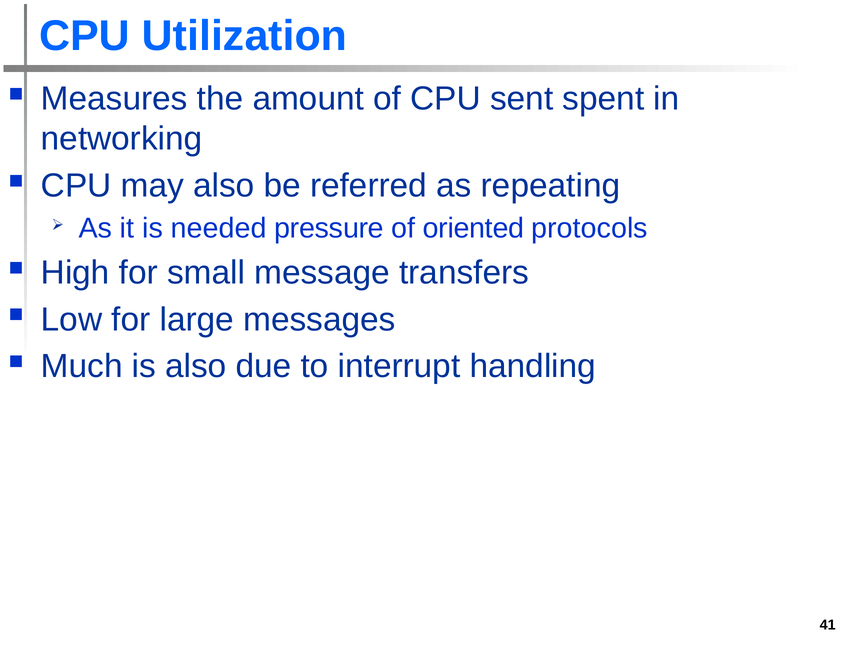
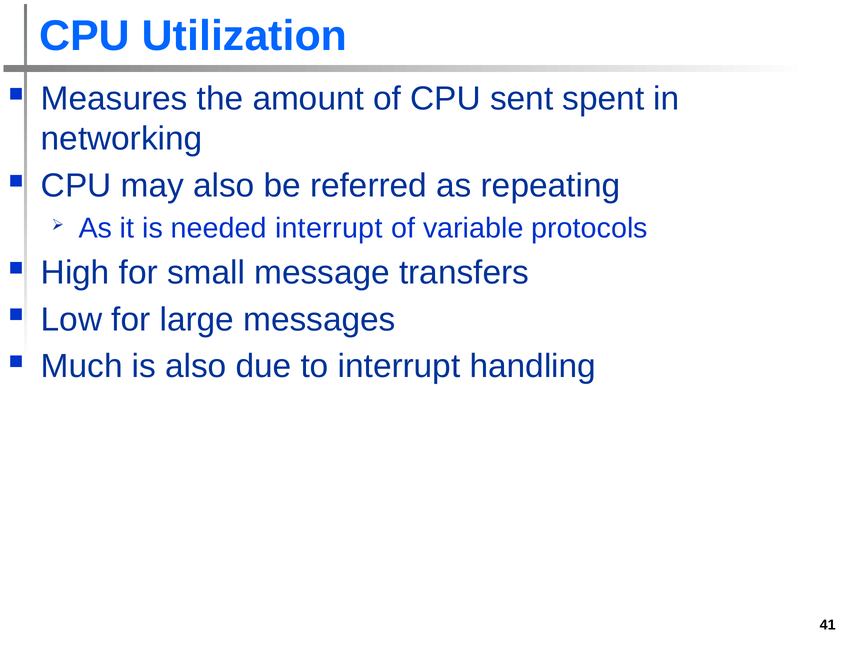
needed pressure: pressure -> interrupt (329, 229)
oriented: oriented -> variable (473, 229)
